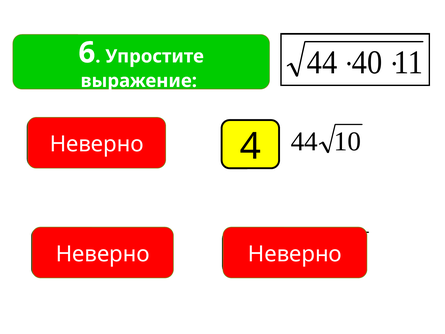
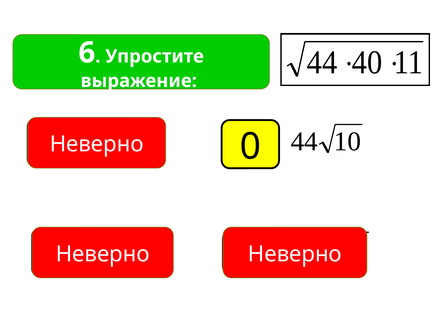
4: 4 -> 0 (250, 147)
